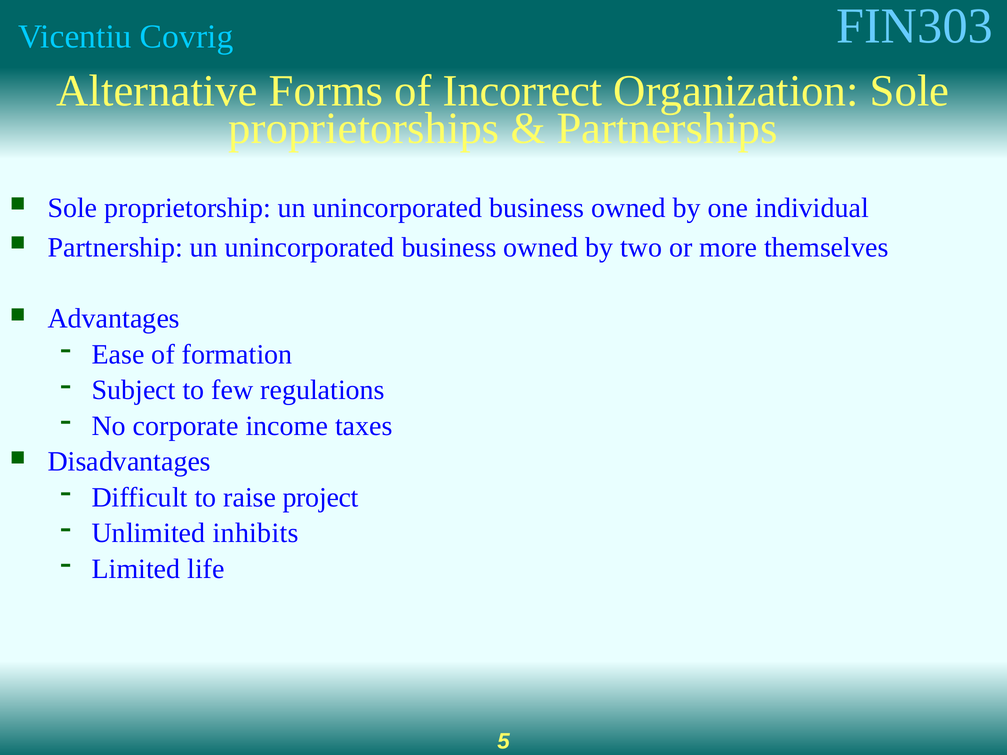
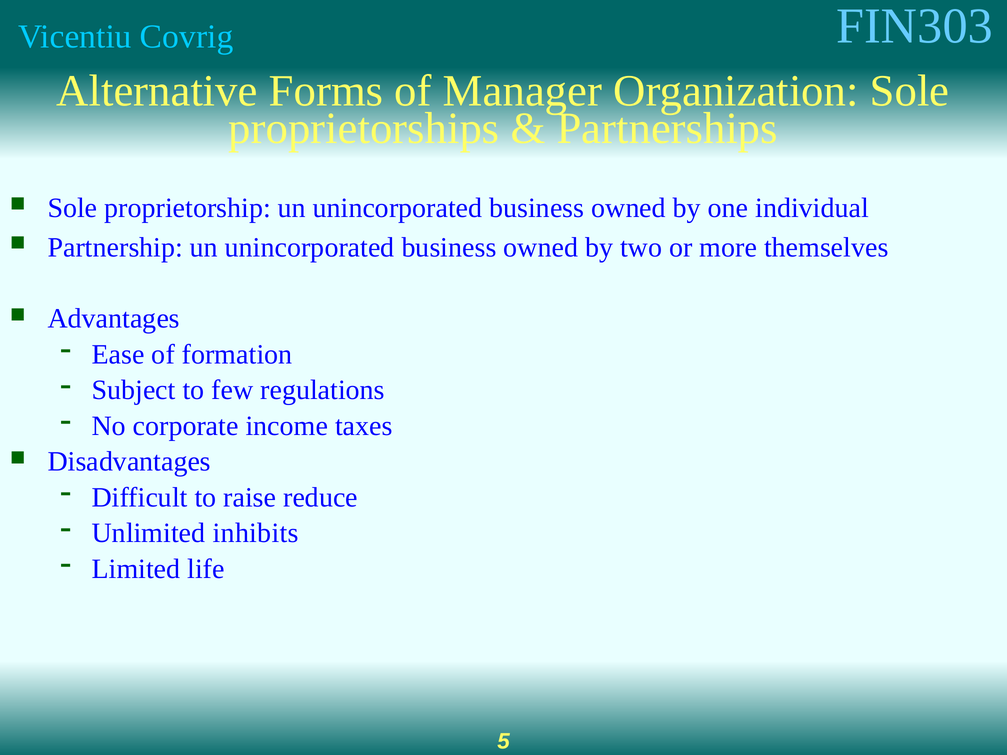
Incorrect: Incorrect -> Manager (523, 91)
project: project -> reduce (321, 498)
